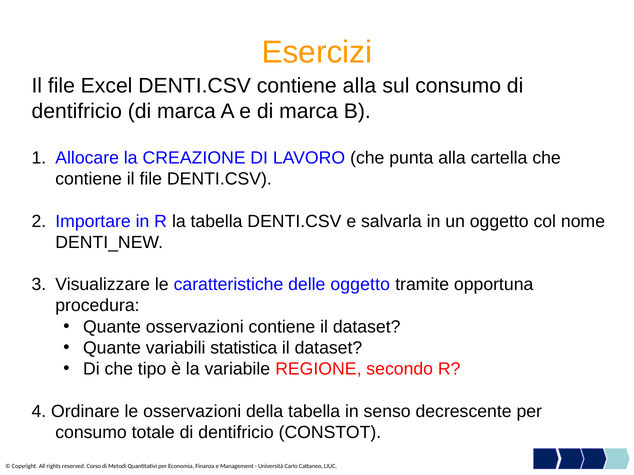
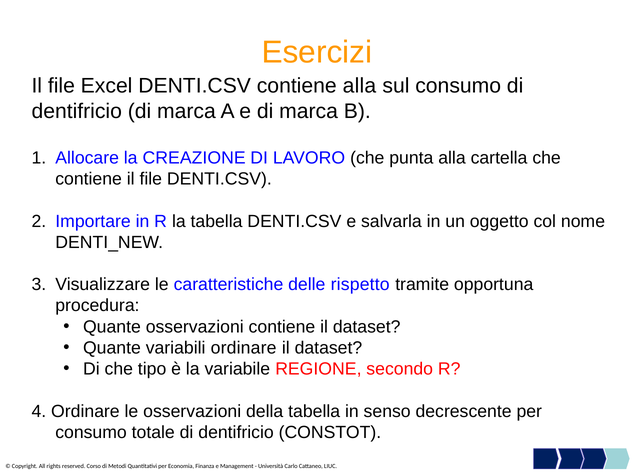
delle oggetto: oggetto -> rispetto (360, 285)
variabili statistica: statistica -> ordinare (244, 348)
